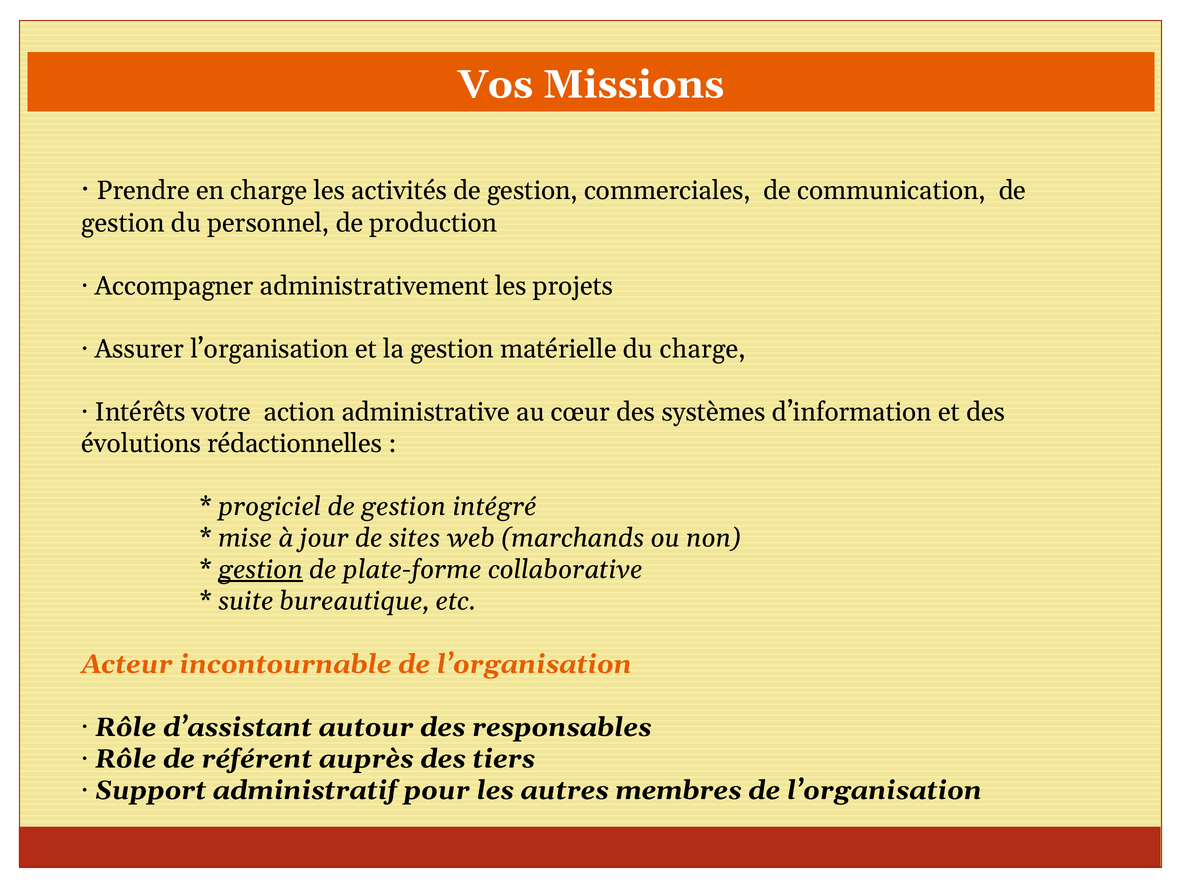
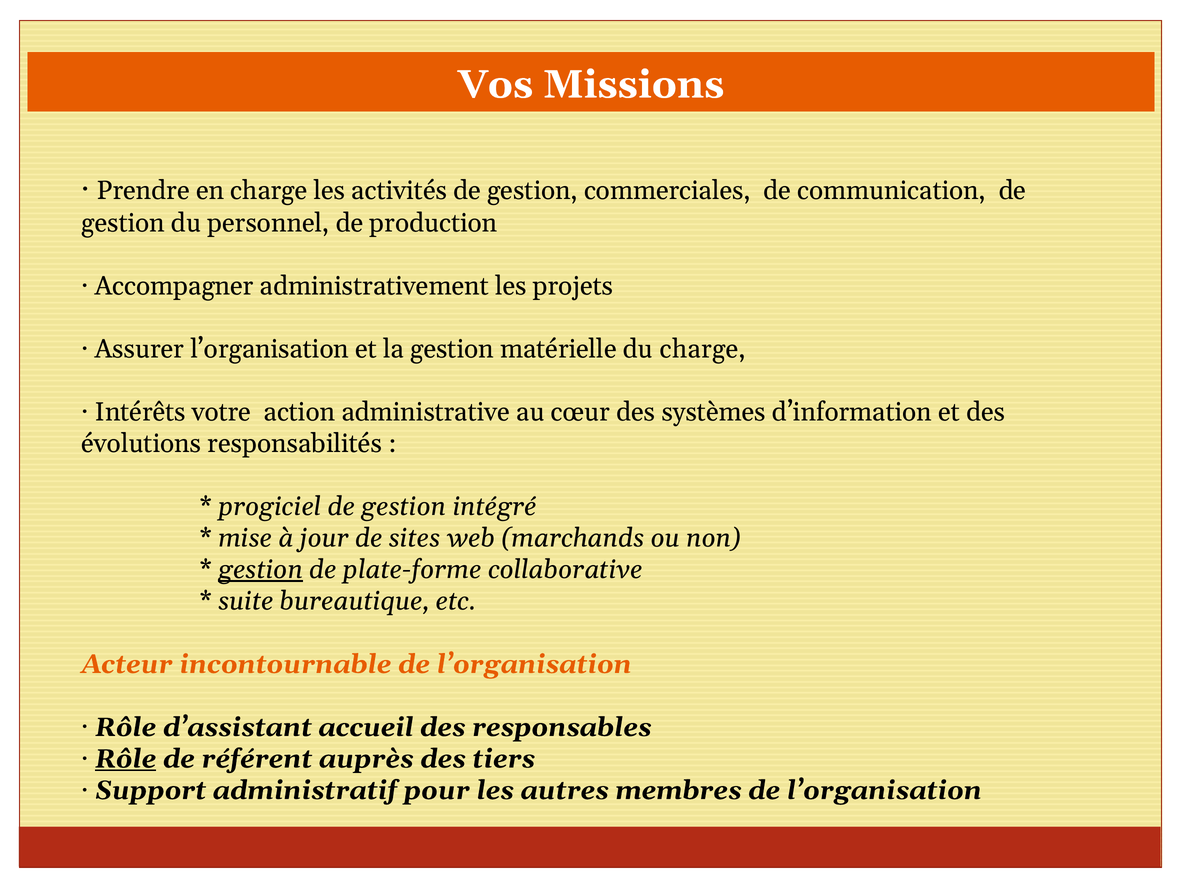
rédactionnelles: rédactionnelles -> responsabilités (295, 443)
autour: autour -> accueil (366, 727)
Rôle underline: none -> present (126, 758)
